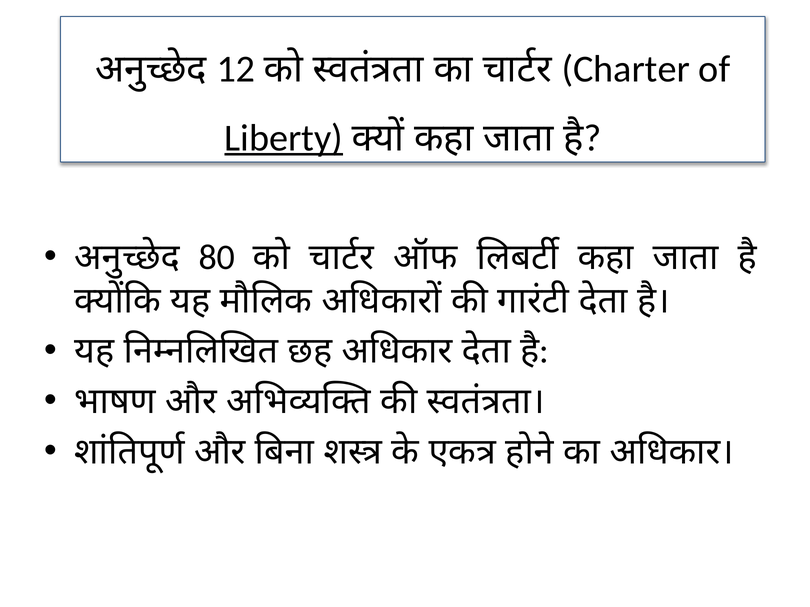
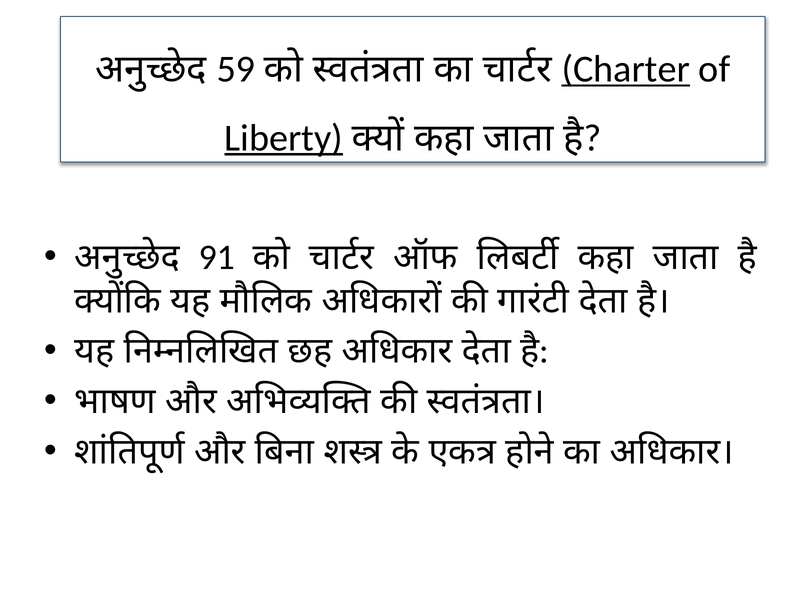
12: 12 -> 59 (236, 69)
Charter underline: none -> present (626, 69)
80: 80 -> 91 (217, 258)
